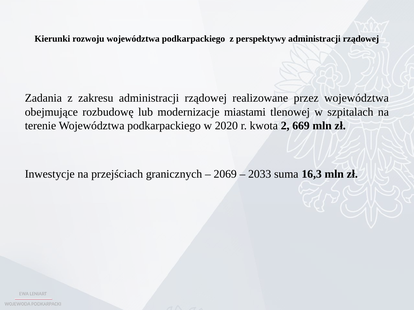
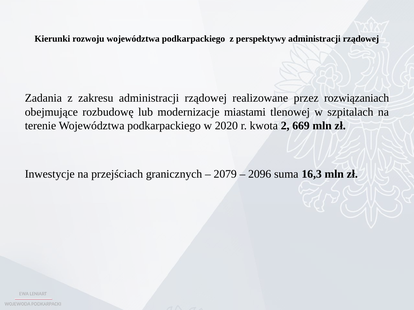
przez województwa: województwa -> rozwiązaniach (357, 98)
2069: 2069 -> 2079 (225, 174)
2033: 2033 -> 2096 (260, 174)
